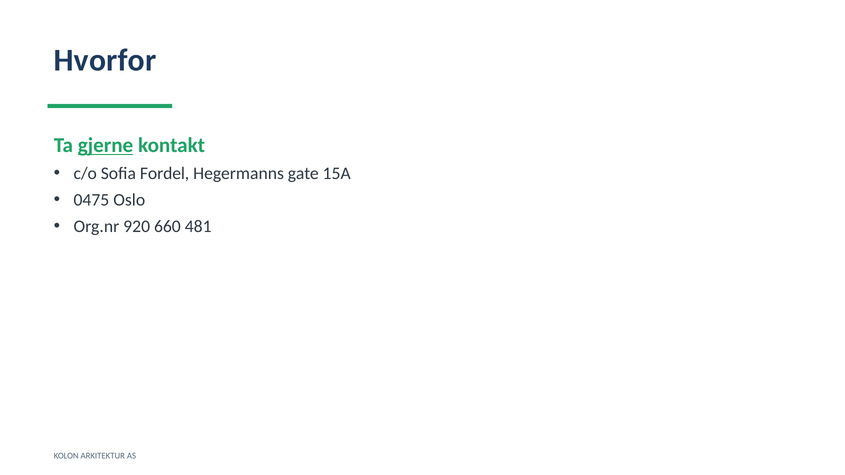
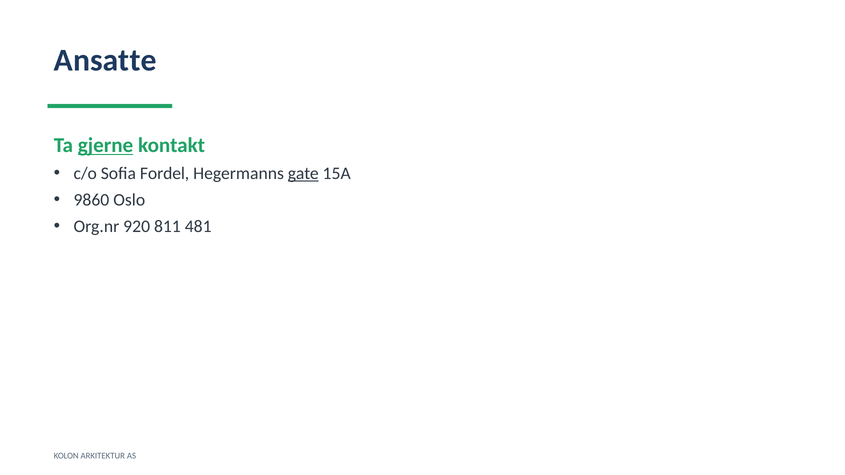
Hvorfor: Hvorfor -> Ansatte (105, 60)
gate underline: none -> present (303, 174)
0475: 0475 -> 9860 (91, 200)
660: 660 -> 811 (167, 227)
